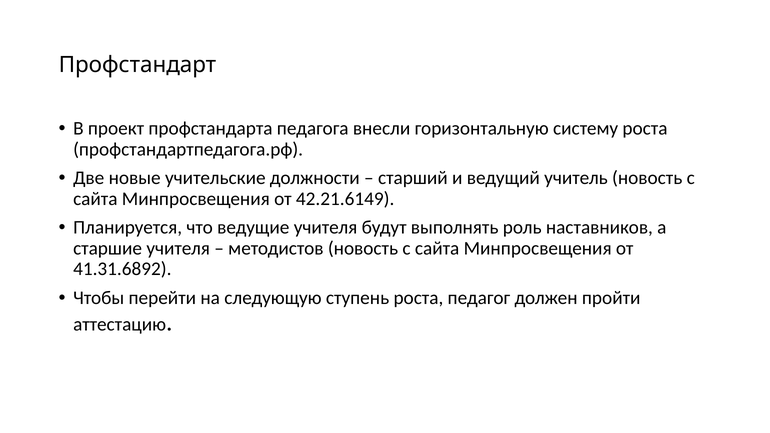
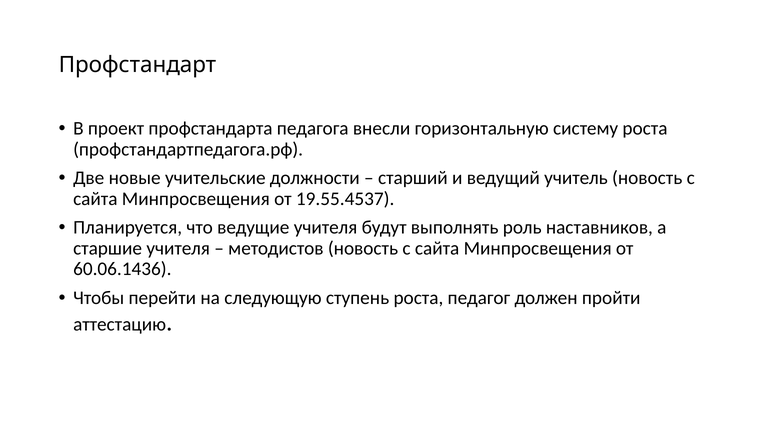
42.21.6149: 42.21.6149 -> 19.55.4537 (345, 199)
41.31.6892: 41.31.6892 -> 60.06.1436 (122, 269)
